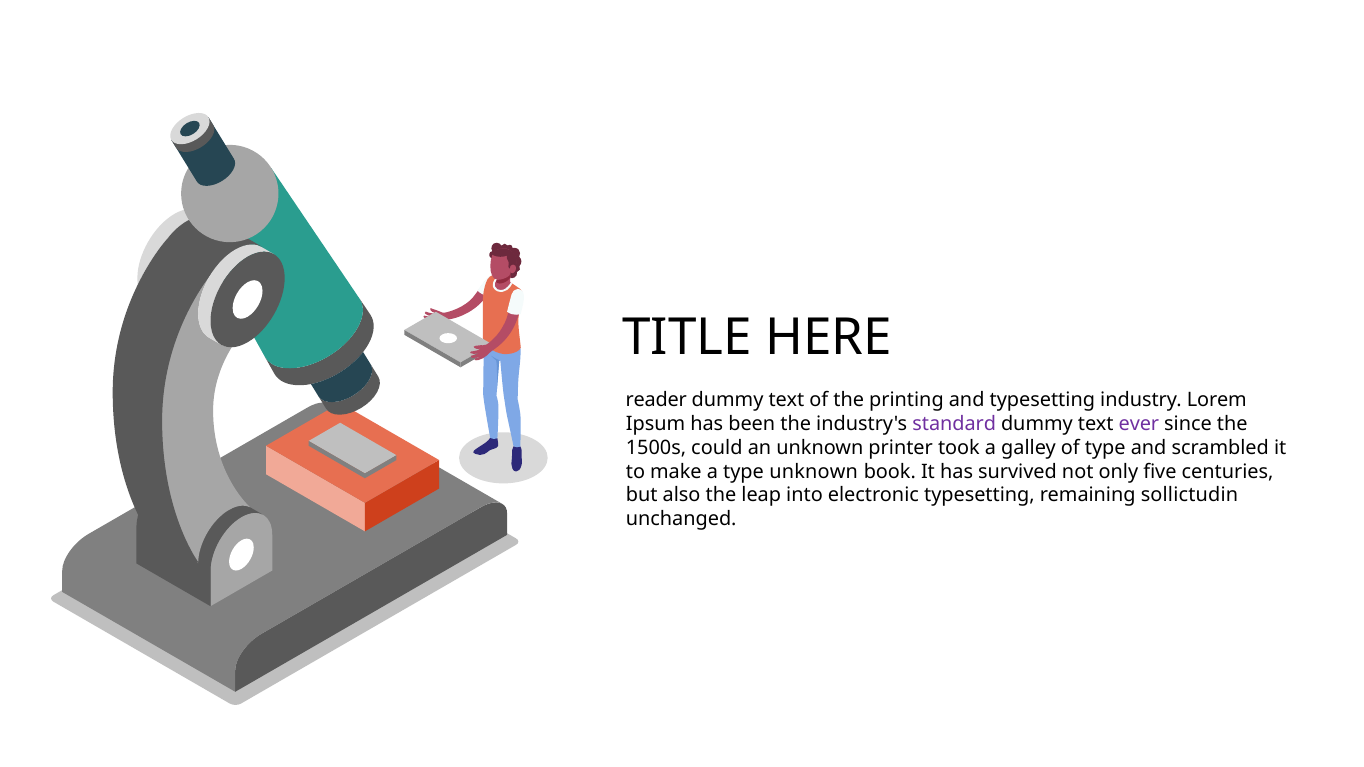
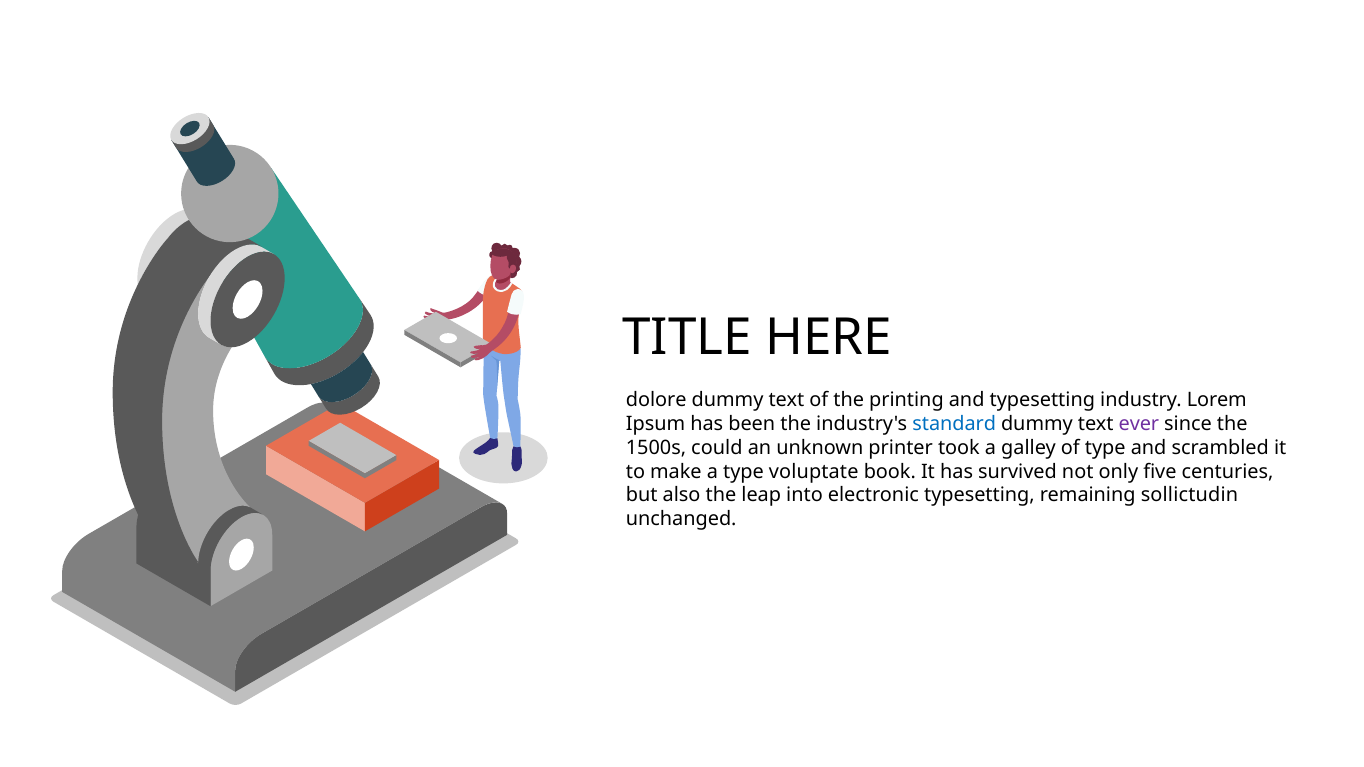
reader: reader -> dolore (656, 400)
standard colour: purple -> blue (954, 424)
type unknown: unknown -> voluptate (814, 472)
